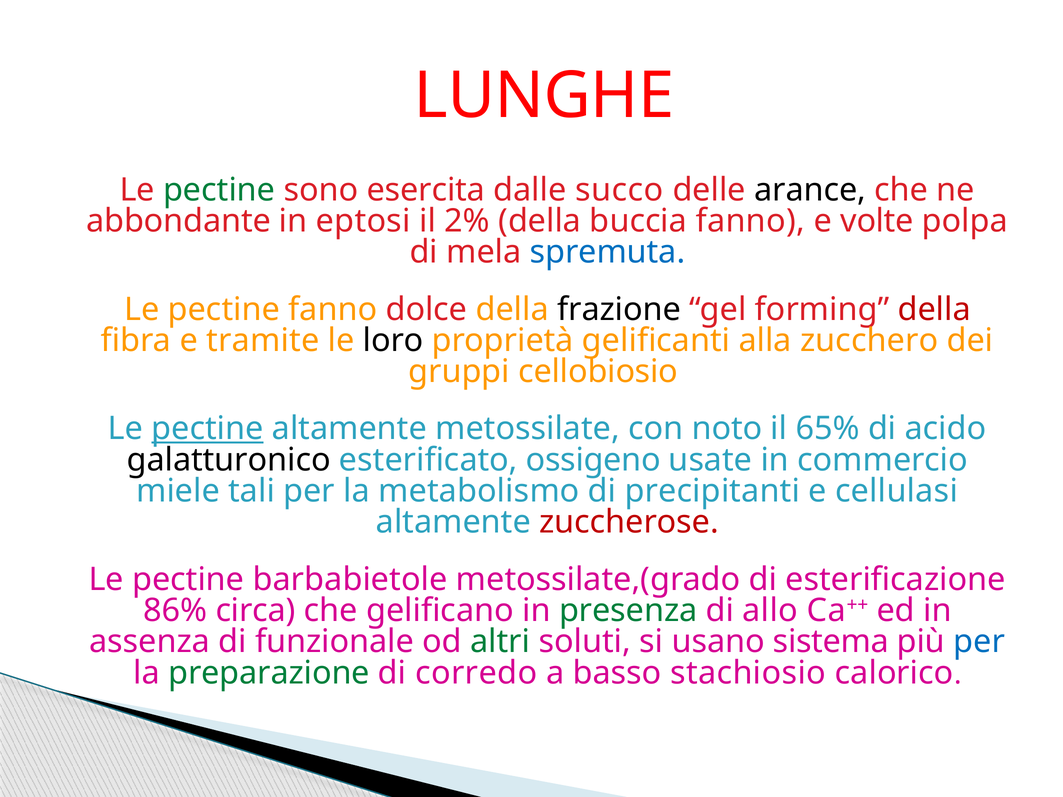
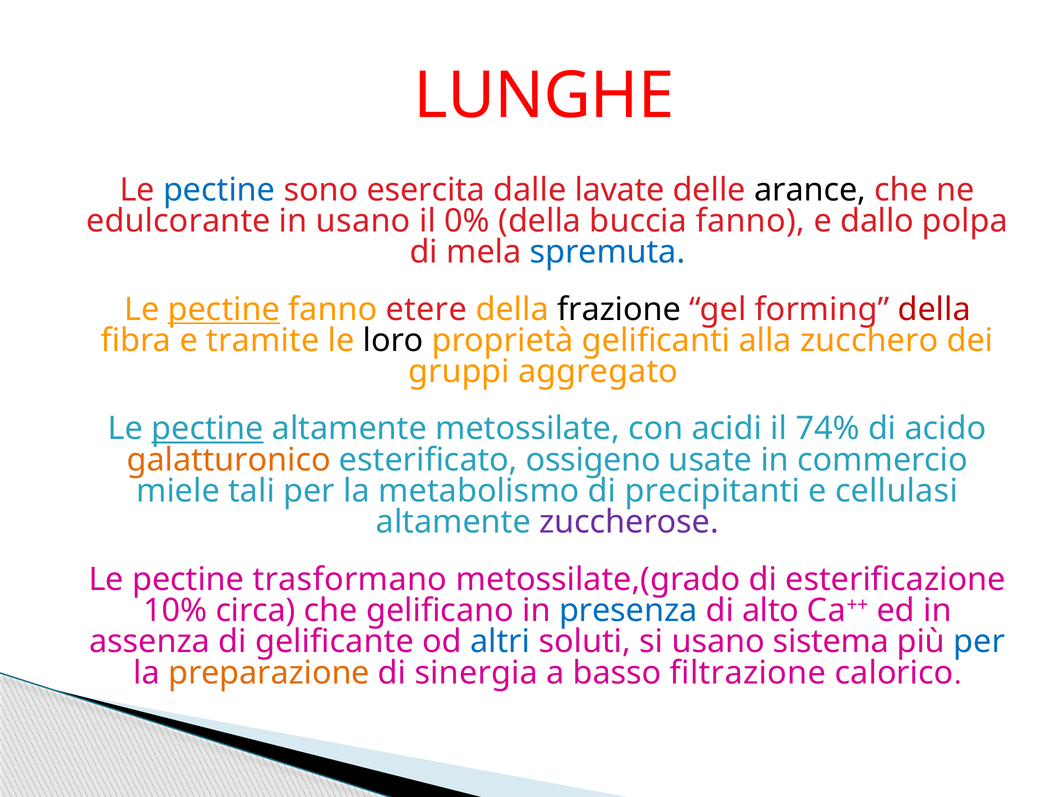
pectine colour: green -> blue (219, 190)
succo: succo -> lavate (620, 190)
abbondante: abbondante -> edulcorante (179, 221)
in eptosi: eptosi -> usano (363, 221)
2%: 2% -> 0% (467, 221)
volte: volte -> dallo (877, 221)
pectine underline: none -> present (224, 309)
dolce: dolce -> etere (426, 309)
cellobiosio: cellobiosio -> aggregato (598, 372)
noto: noto -> acidi (727, 429)
65%: 65% -> 74% (828, 429)
galatturonico colour: black -> orange (229, 460)
zuccherose colour: red -> purple (629, 522)
barbabietole: barbabietole -> trasformano (350, 580)
86%: 86% -> 10% (175, 611)
presenza colour: green -> blue (628, 611)
allo: allo -> alto (771, 611)
funzionale: funzionale -> gelificante (334, 642)
altri colour: green -> blue (500, 642)
preparazione colour: green -> orange (269, 673)
corredo: corredo -> sinergia (476, 673)
stachiosio: stachiosio -> filtrazione (748, 673)
